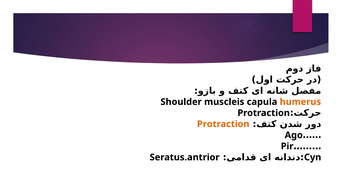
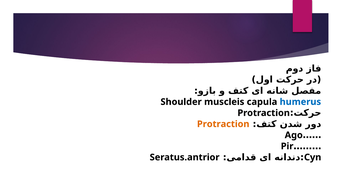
humerus colour: orange -> blue (300, 102)
